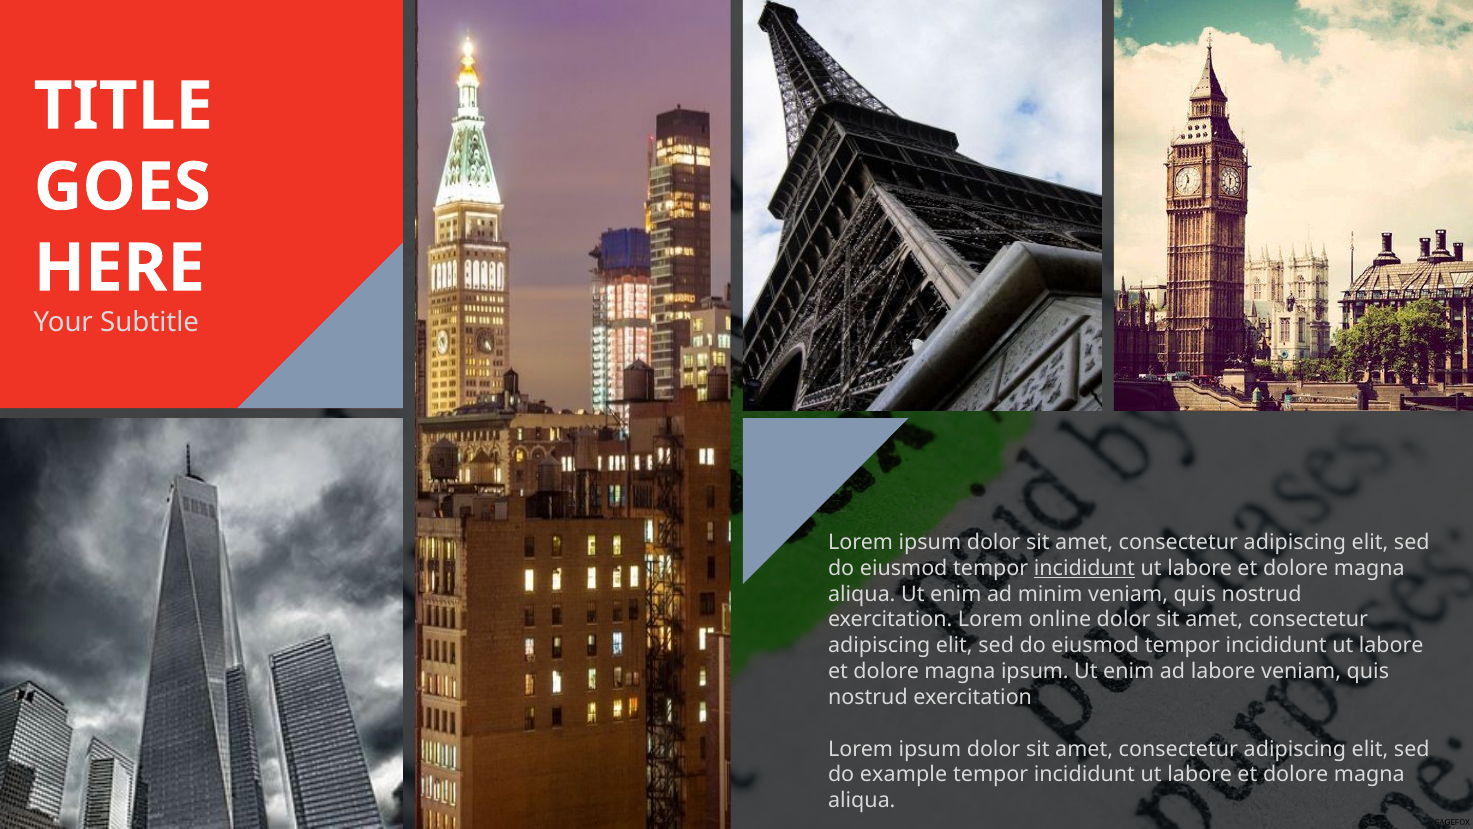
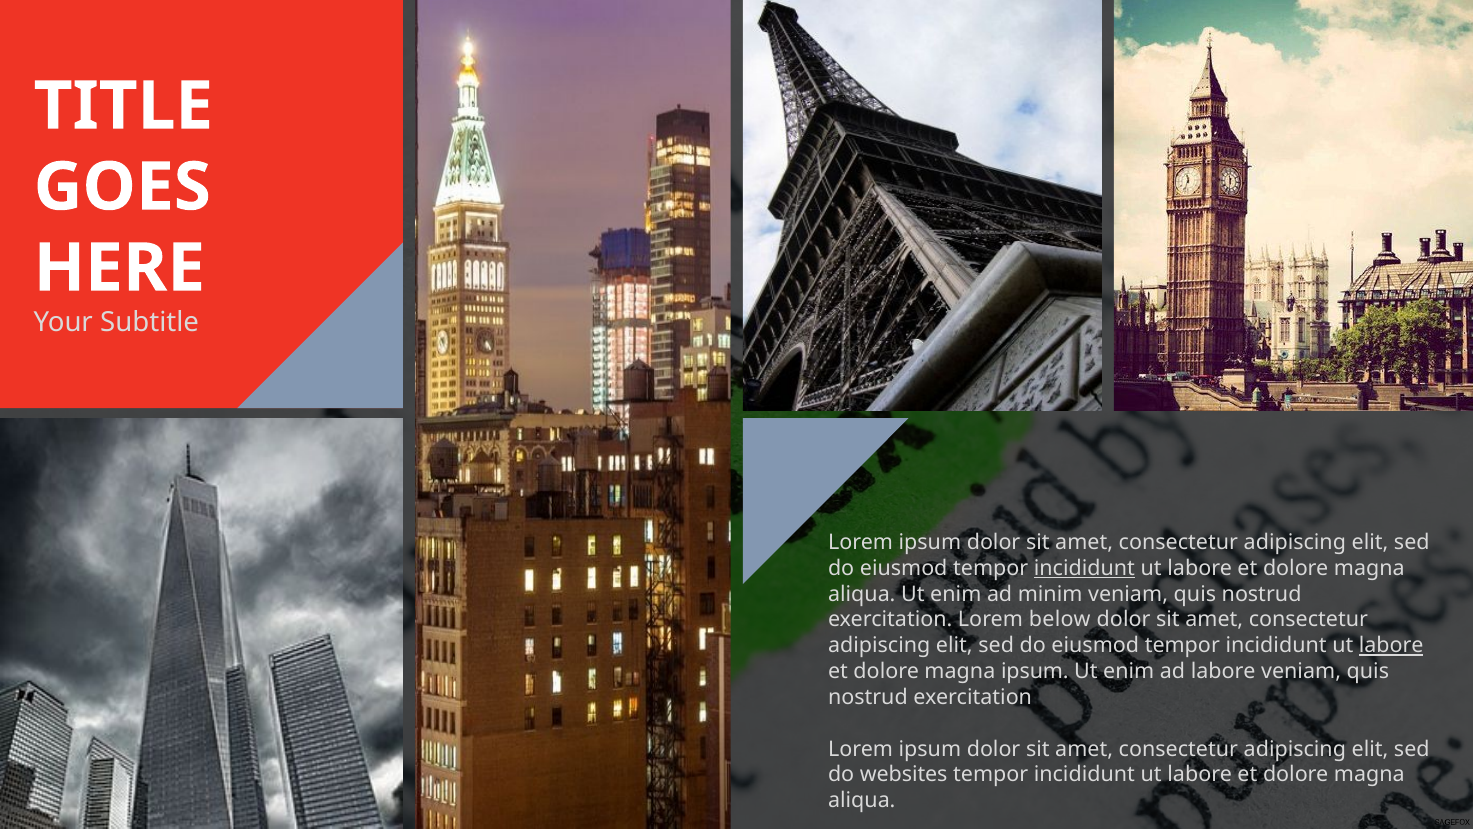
online: online -> below (1060, 620)
labore underline: none -> present (1391, 645)
example: example -> websites (904, 774)
